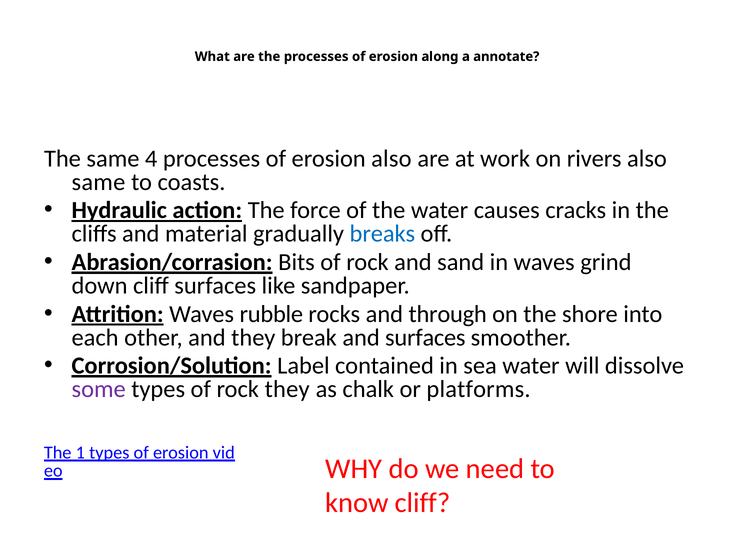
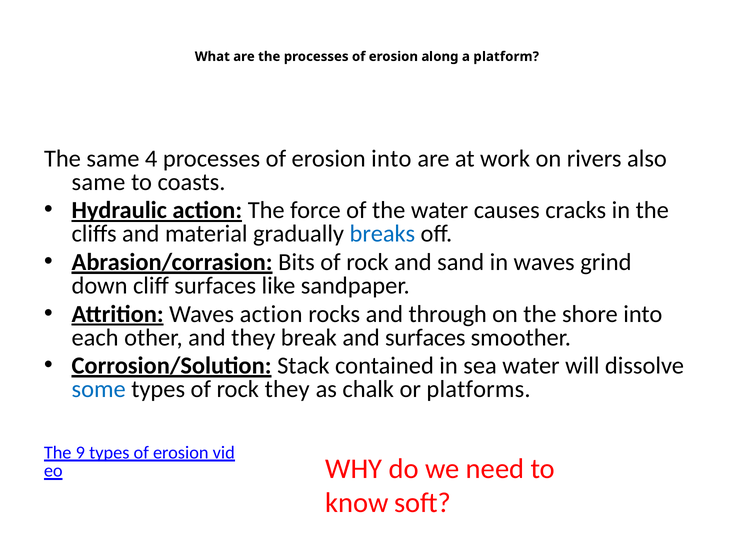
annotate: annotate -> platform (506, 57)
erosion also: also -> into (391, 159)
Waves rubble: rubble -> action (271, 314)
Label: Label -> Stack (303, 366)
some colour: purple -> blue (99, 390)
1: 1 -> 9 (80, 453)
know cliff: cliff -> soft (423, 504)
